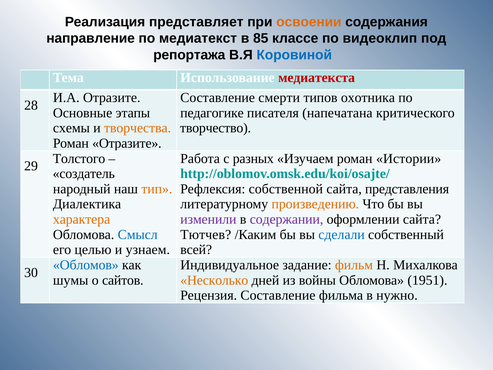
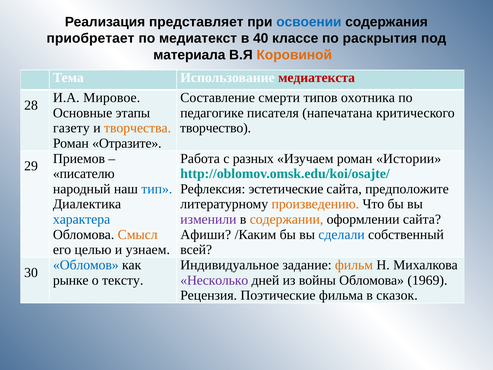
освоении colour: orange -> blue (309, 22)
направление: направление -> приобретает (90, 38)
85: 85 -> 40 (261, 38)
видеоклип: видеоклип -> раскрытия (380, 38)
репортажа: репортажа -> материала (189, 55)
Коровиной colour: blue -> orange (294, 55)
И.А Отразите: Отразите -> Мировое (112, 98)
схемы: схемы -> газету (71, 128)
Толстого: Толстого -> Приемов (79, 158)
создатель: создатель -> писателю (84, 174)
тип colour: orange -> blue (157, 189)
собственной: собственной -> эстетические (286, 189)
представления: представления -> предположите (407, 189)
характера colour: orange -> blue (82, 219)
содержании colour: purple -> orange (287, 219)
Смысл colour: blue -> orange (138, 234)
Тютчев: Тютчев -> Афиши (206, 234)
шумы: шумы -> рынке (71, 280)
сайтов: сайтов -> тексту (123, 280)
Несколько colour: orange -> purple (214, 280)
1951: 1951 -> 1969 (427, 280)
Рецензия Составление: Составление -> Поэтические (278, 295)
нужно: нужно -> сказок (397, 295)
